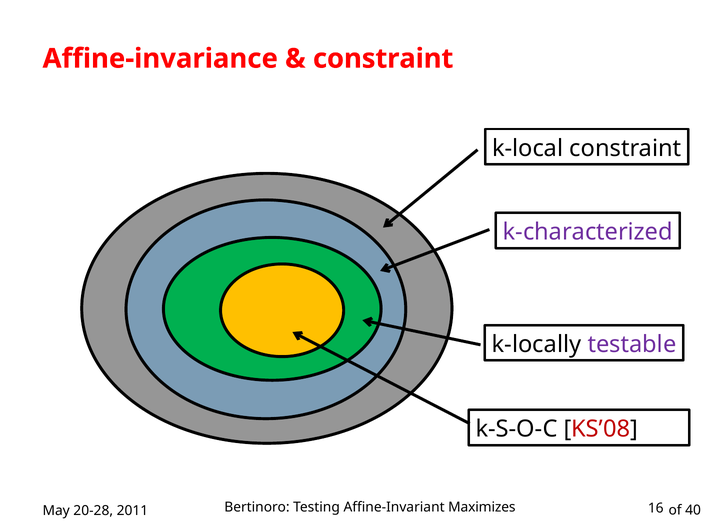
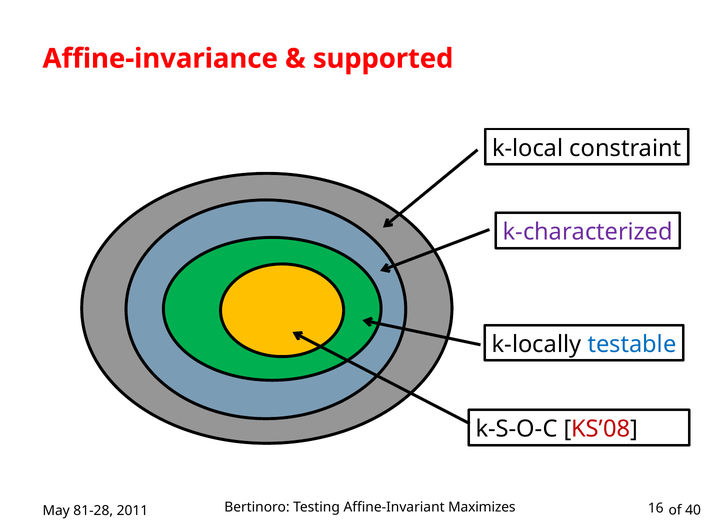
constraint: constraint -> supported (383, 59)
testable colour: purple -> blue (632, 344)
20-28: 20-28 -> 81-28 (93, 510)
